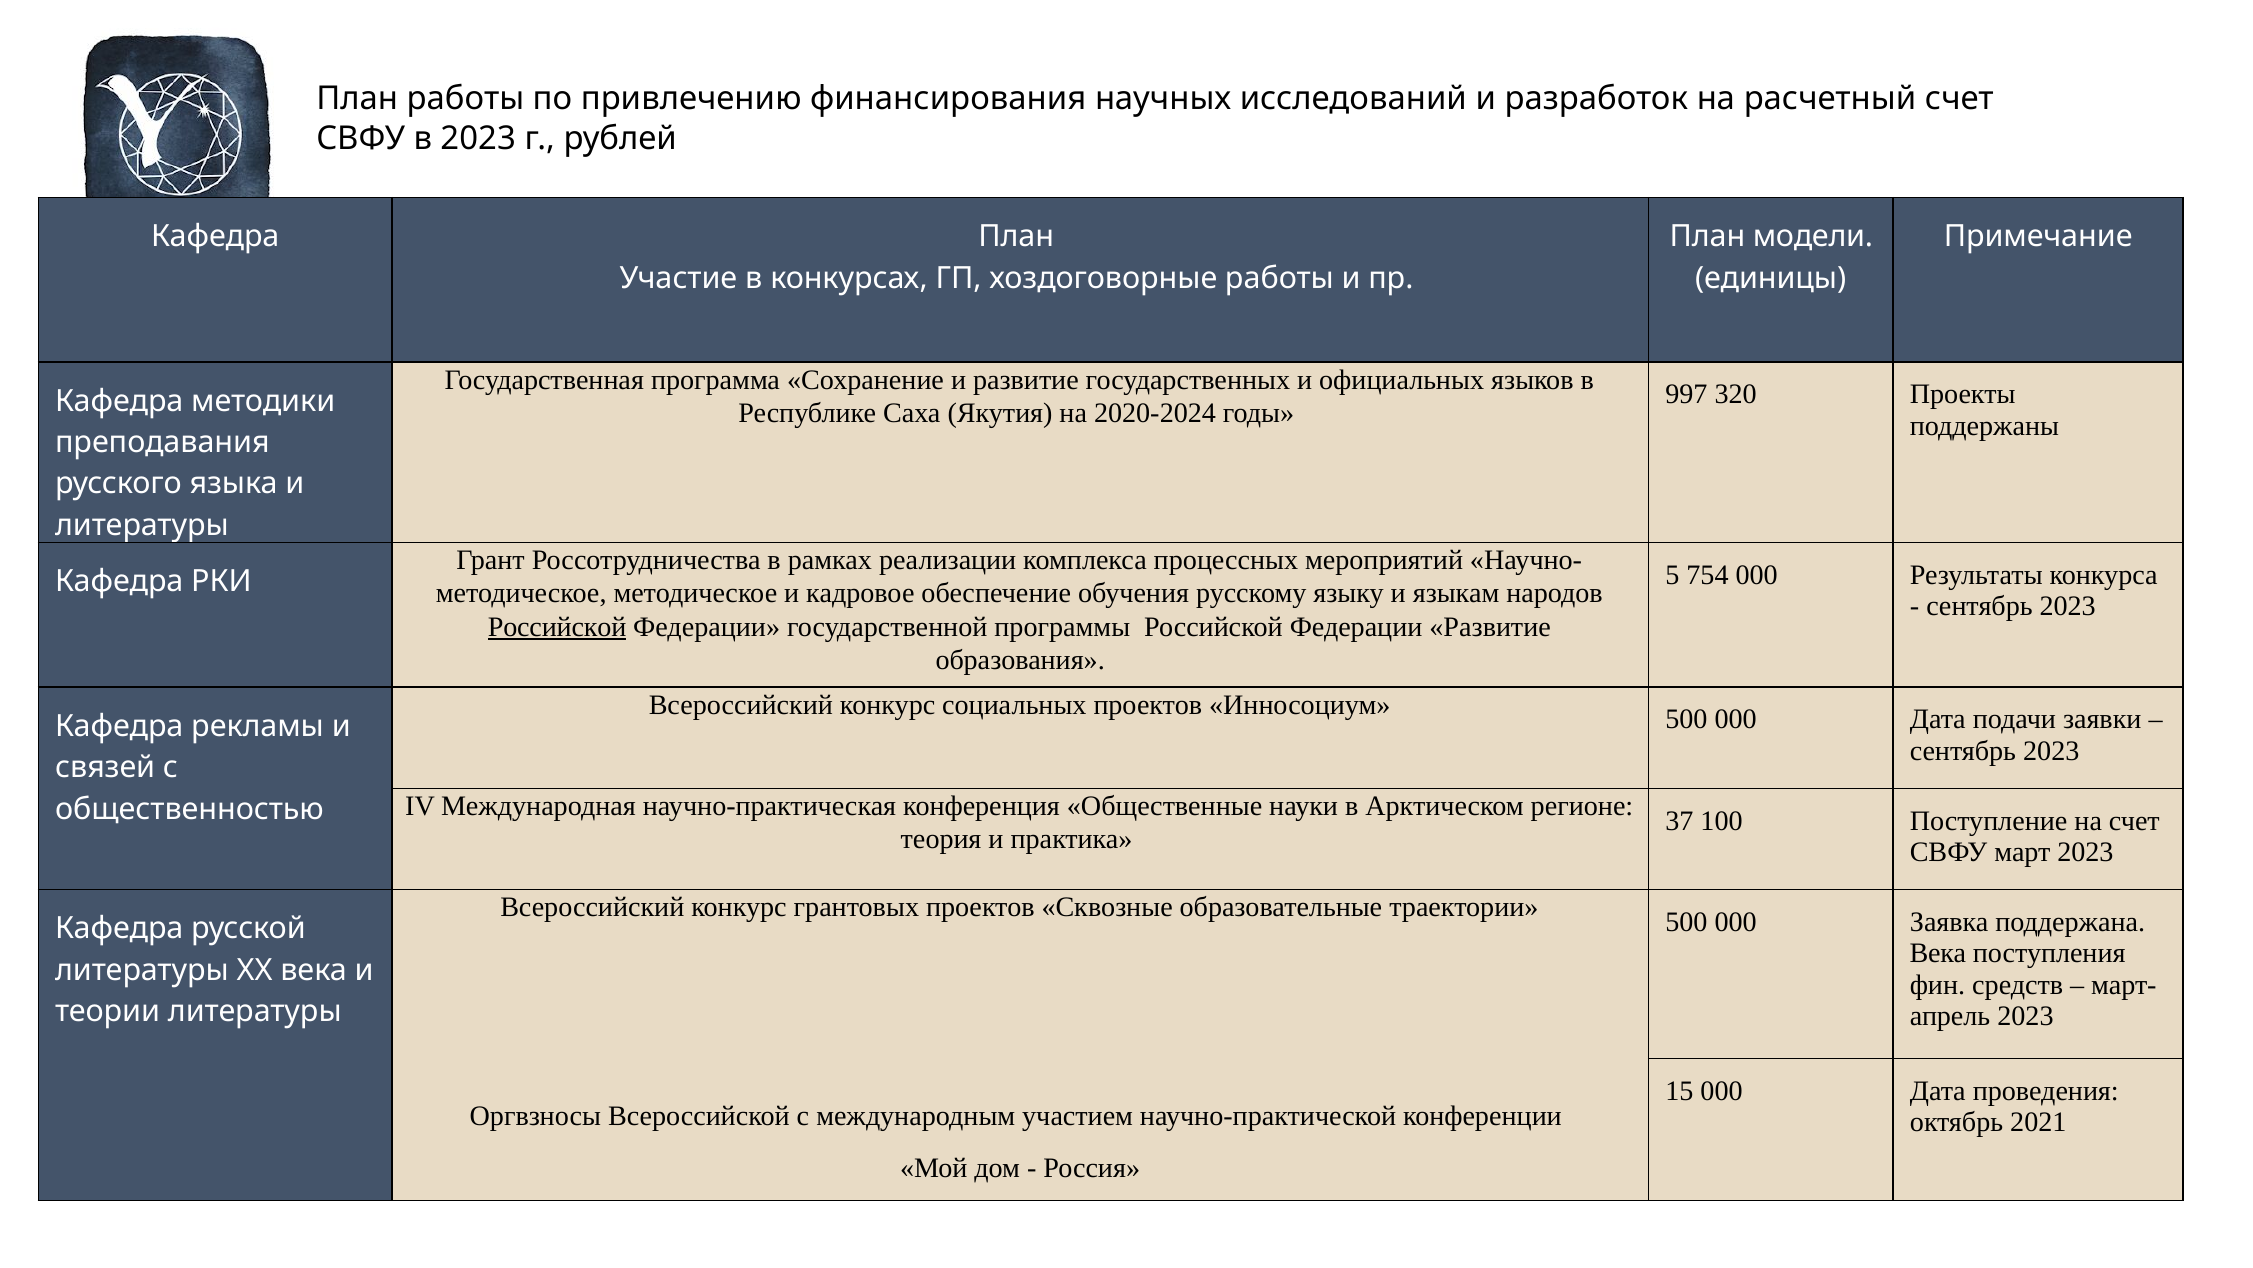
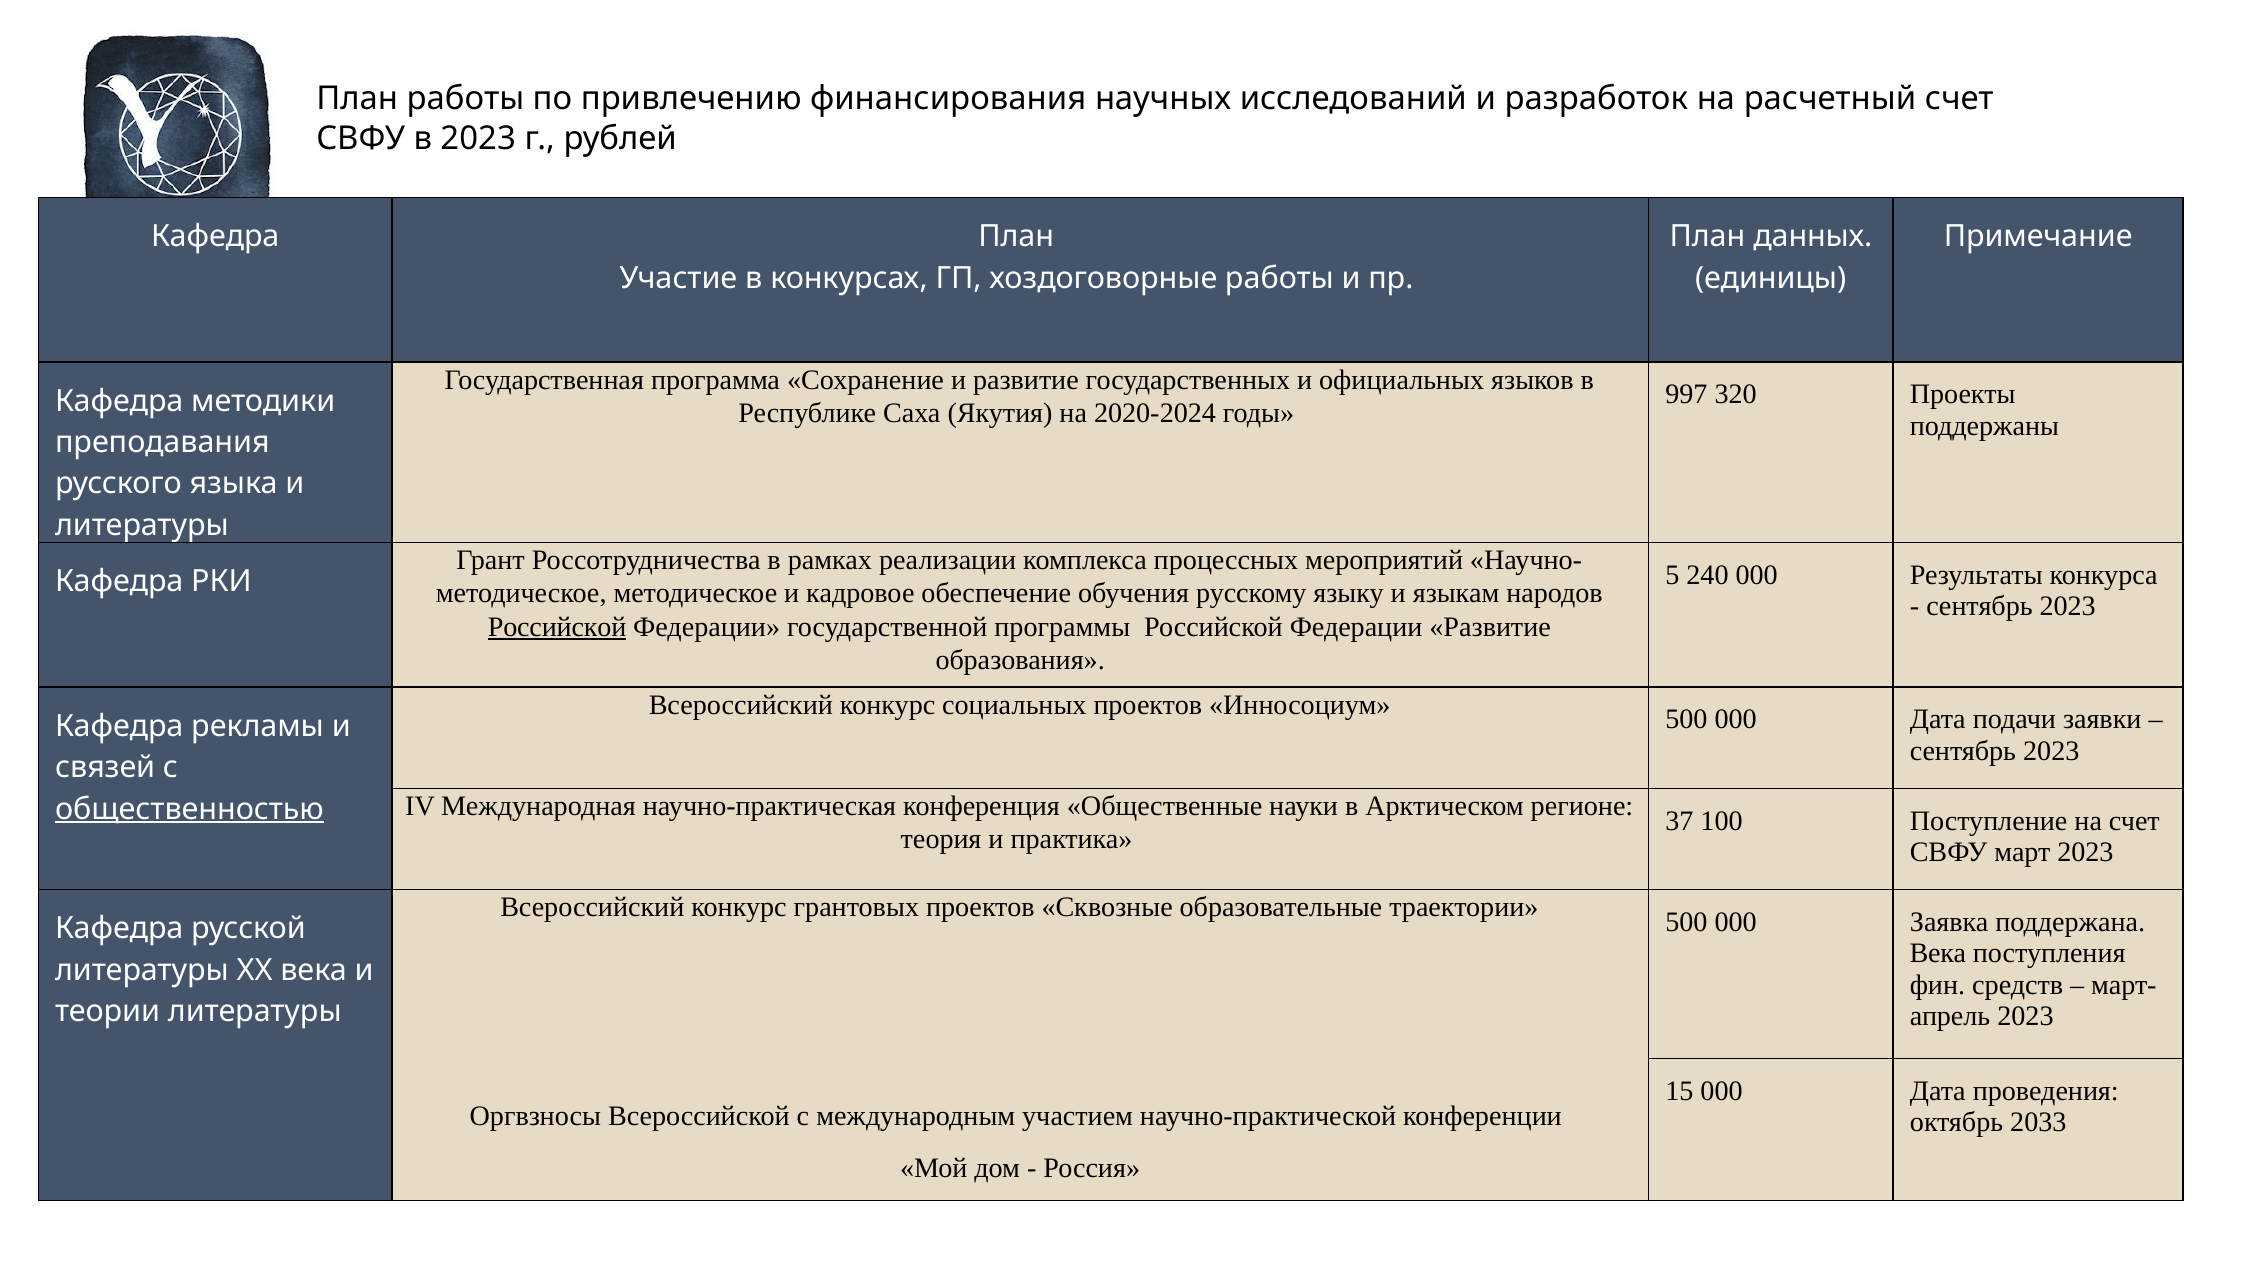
модели: модели -> данных (1813, 237)
754: 754 -> 240 (1708, 575)
общественностью underline: none -> present (190, 809)
2021: 2021 -> 2033 (2038, 1122)
